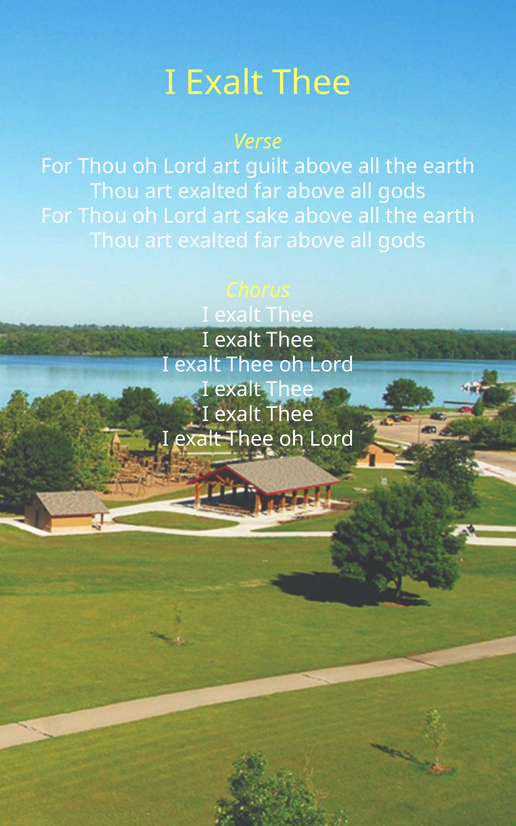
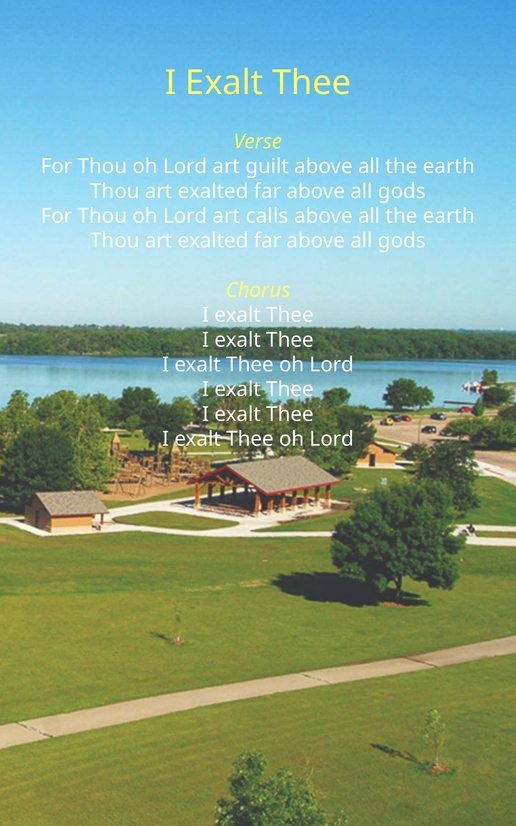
sake: sake -> calls (267, 216)
